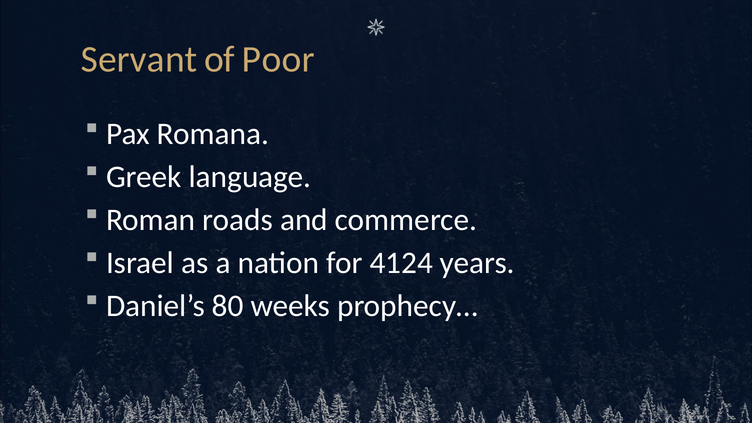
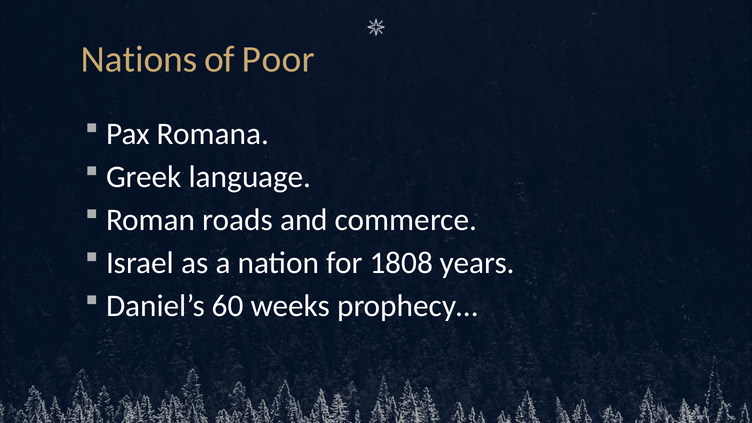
Servant: Servant -> Nations (139, 60)
4124: 4124 -> 1808 (401, 263)
80: 80 -> 60 (228, 306)
